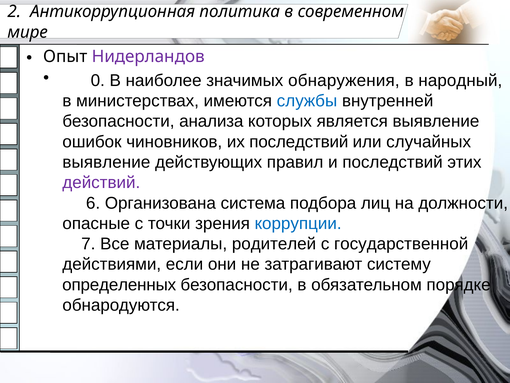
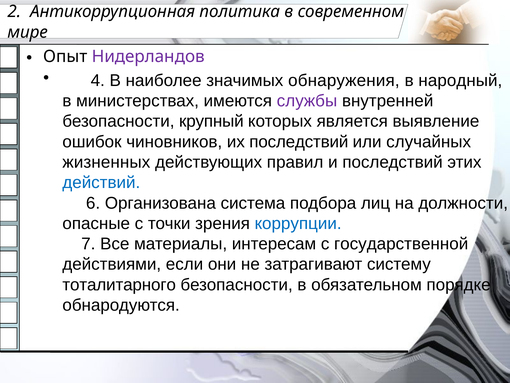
0: 0 -> 4 (98, 80)
службы colour: blue -> purple (307, 101)
анализа: анализа -> крупный (211, 121)
выявление: выявление -> жизненных (106, 162)
действий colour: purple -> blue (101, 182)
родителей: родителей -> интересам (274, 244)
определенных: определенных -> тоталитарного (119, 284)
